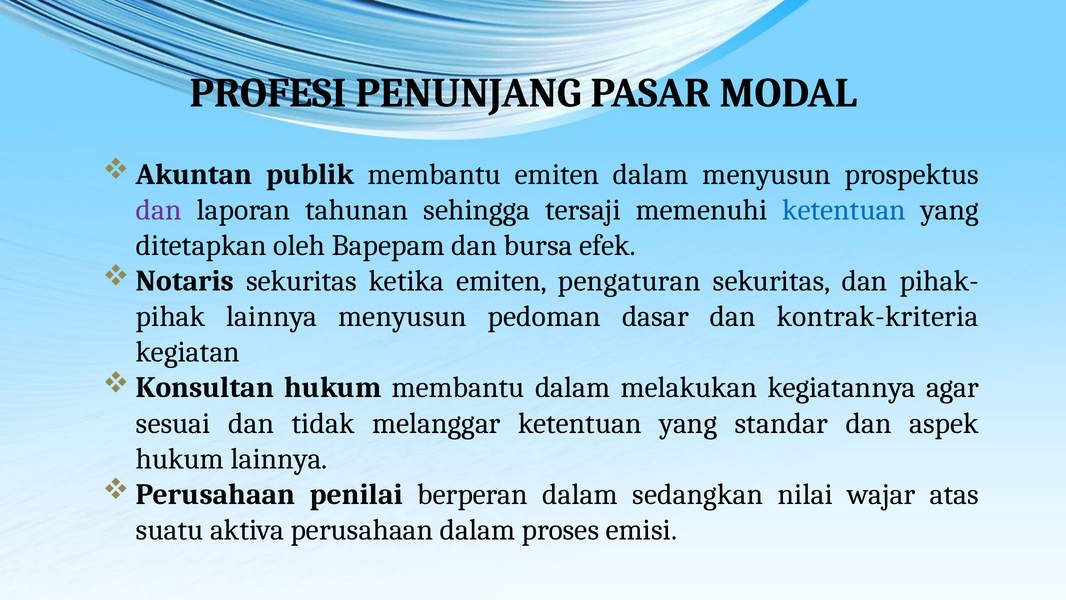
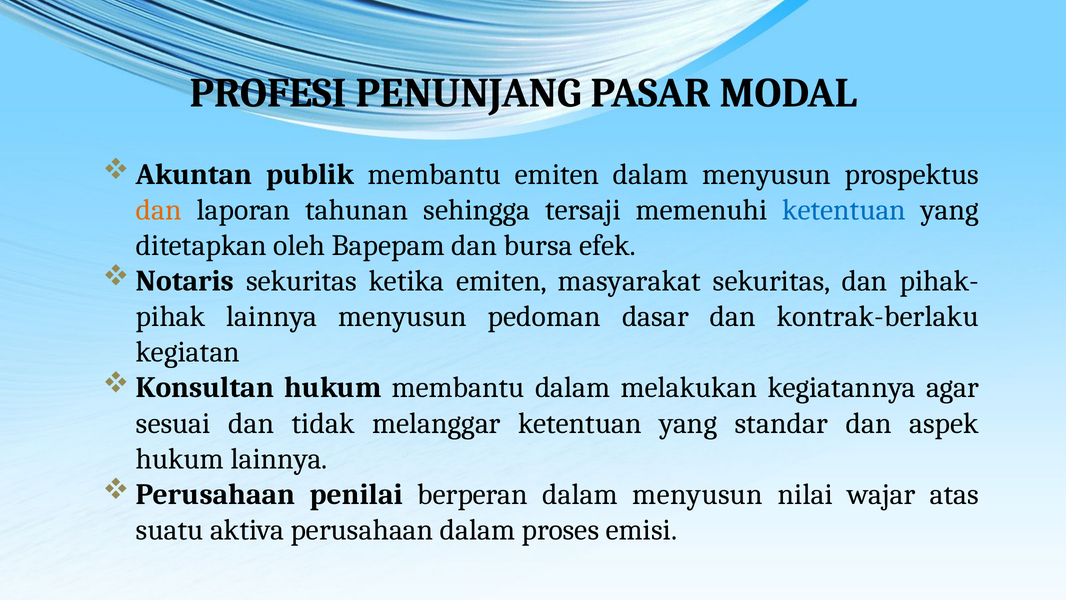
dan colour: purple -> orange (159, 210)
pengaturan: pengaturan -> masyarakat (629, 281)
kontrak-kriteria: kontrak-kriteria -> kontrak-berlaku (878, 316)
berperan dalam sedangkan: sedangkan -> menyusun (698, 494)
